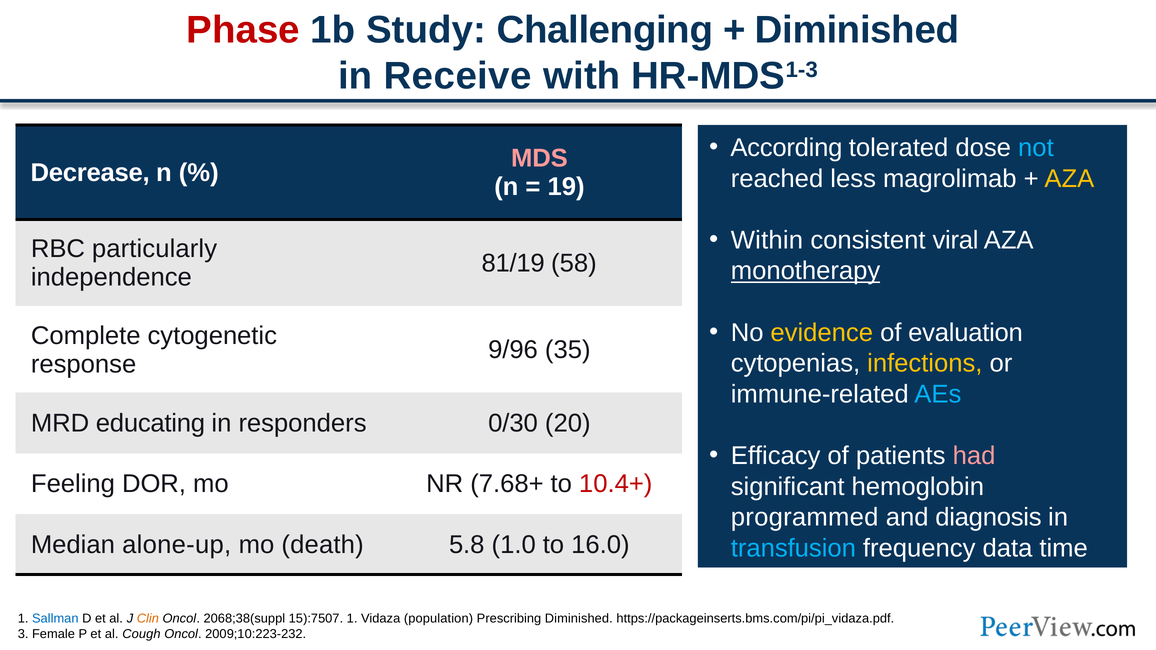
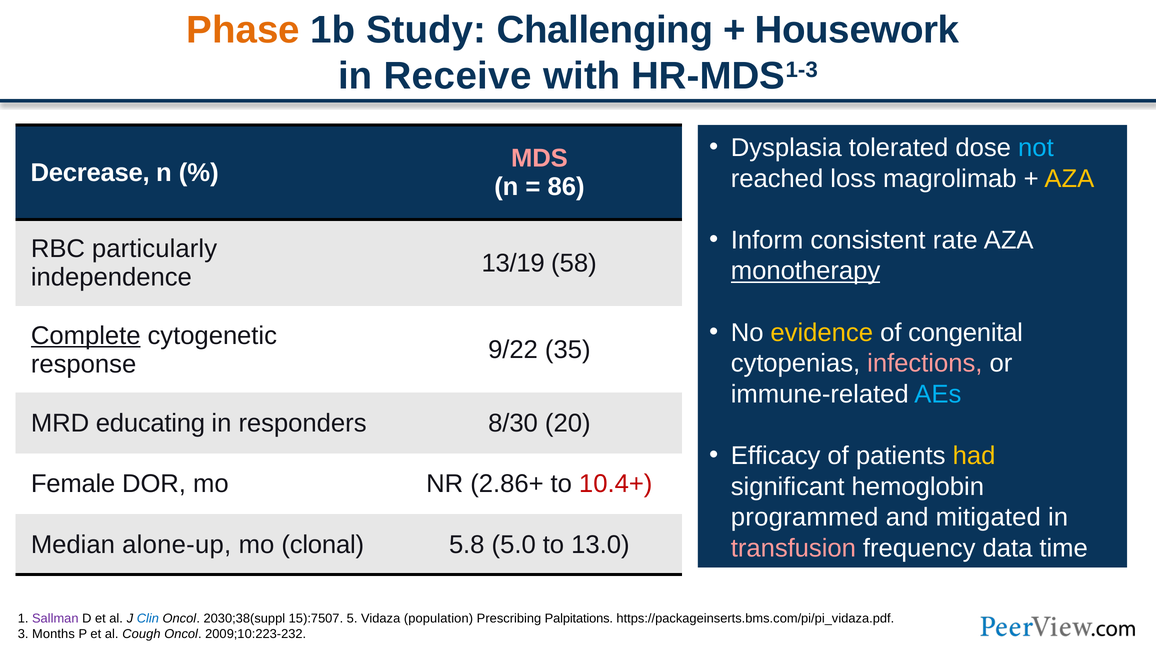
Phase colour: red -> orange (243, 30)
Diminished: Diminished -> Housework (857, 30)
According: According -> Dysplasia (786, 148)
less: less -> loss (853, 179)
19: 19 -> 86 (566, 187)
Within: Within -> Inform (767, 240)
viral: viral -> rate (955, 240)
81/19: 81/19 -> 13/19 (513, 263)
evaluation: evaluation -> congenital (966, 333)
Complete underline: none -> present (86, 336)
9/96: 9/96 -> 9/22 (513, 350)
infections colour: yellow -> pink (925, 364)
0/30: 0/30 -> 8/30 (513, 424)
had colour: pink -> yellow (974, 456)
Feeling: Feeling -> Female (73, 484)
7.68+: 7.68+ -> 2.86+ (507, 484)
diagnosis: diagnosis -> mitigated (988, 518)
death: death -> clonal (323, 545)
1.0: 1.0 -> 5.0 (514, 545)
16.0: 16.0 -> 13.0 (600, 545)
transfusion colour: light blue -> pink (793, 548)
Sallman colour: blue -> purple (55, 619)
Clin colour: orange -> blue (148, 619)
2068;38(suppl: 2068;38(suppl -> 2030;38(suppl (244, 619)
15):7507 1: 1 -> 5 (352, 619)
Prescribing Diminished: Diminished -> Palpitations (579, 619)
Female: Female -> Months (53, 634)
